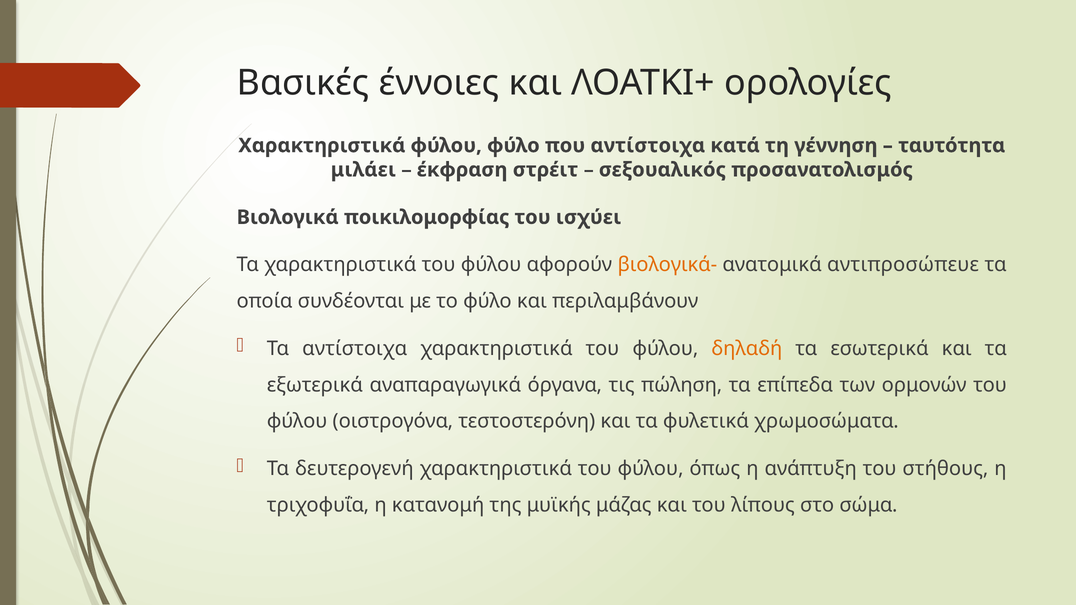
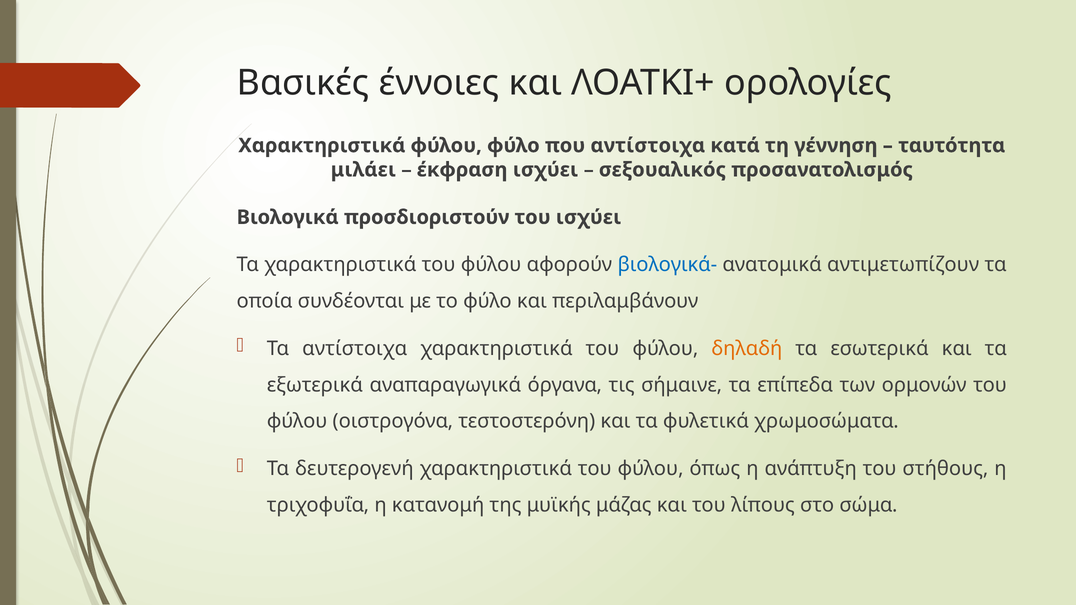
έκφραση στρέιτ: στρέιτ -> ισχύει (545, 170)
ποικιλομορφίας: ποικιλομορφίας -> προσδιοριστούν (427, 217)
βιολογικά- colour: orange -> blue (667, 265)
αντιπροσώπευε: αντιπροσώπευε -> αντιμετωπίζουν (903, 265)
πώληση: πώληση -> σήμαινε (682, 385)
